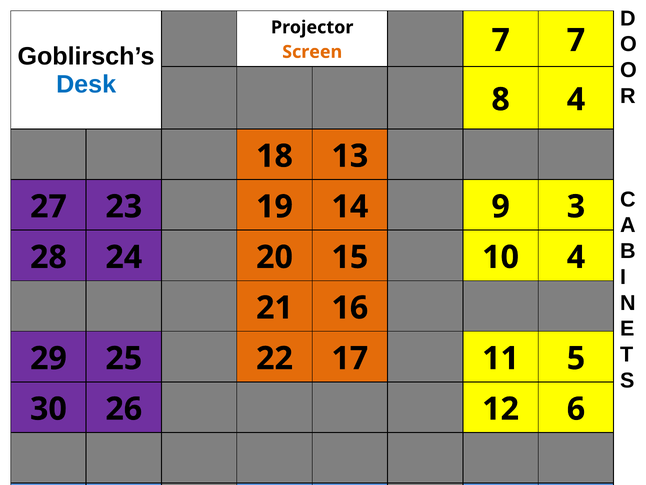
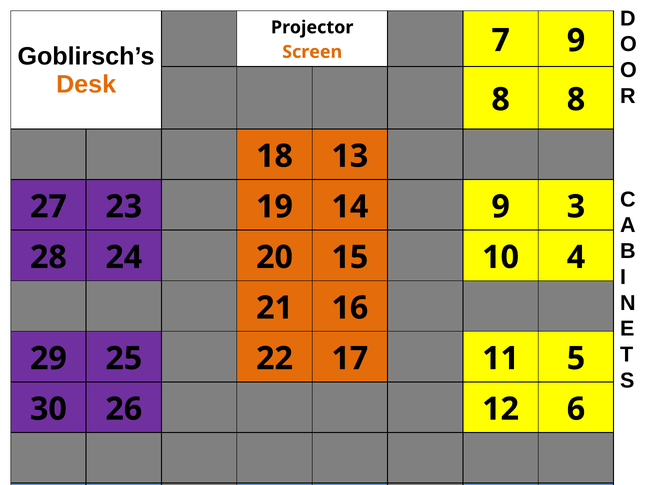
7 7: 7 -> 9 (576, 40)
Desk colour: blue -> orange (86, 84)
8 4: 4 -> 8 (576, 99)
